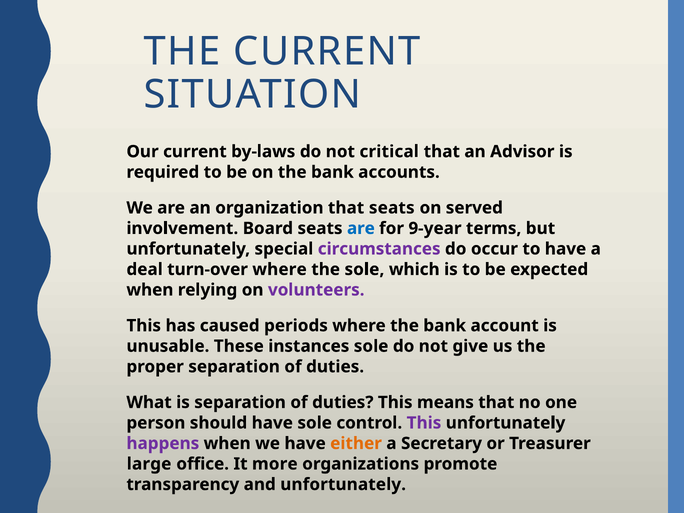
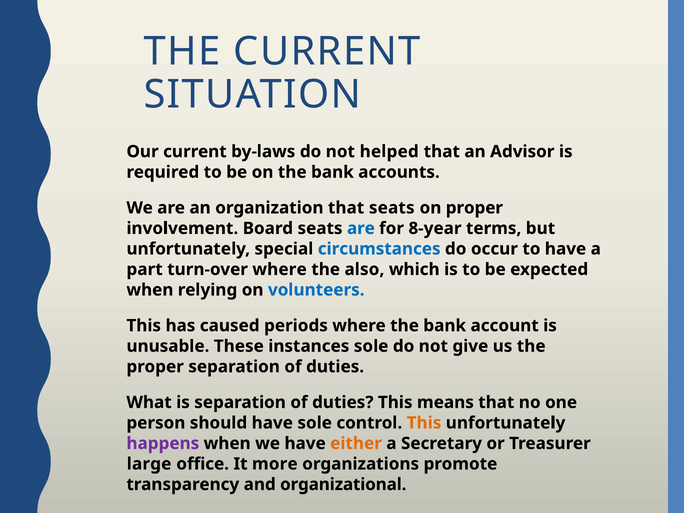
critical: critical -> helped (389, 152)
on served: served -> proper (474, 208)
9-year: 9-year -> 8-year (435, 228)
circumstances colour: purple -> blue (379, 249)
deal: deal -> part (145, 269)
the sole: sole -> also (364, 269)
volunteers colour: purple -> blue (316, 290)
This colour: purple -> orange (424, 423)
and unfortunately: unfortunately -> organizational (343, 484)
